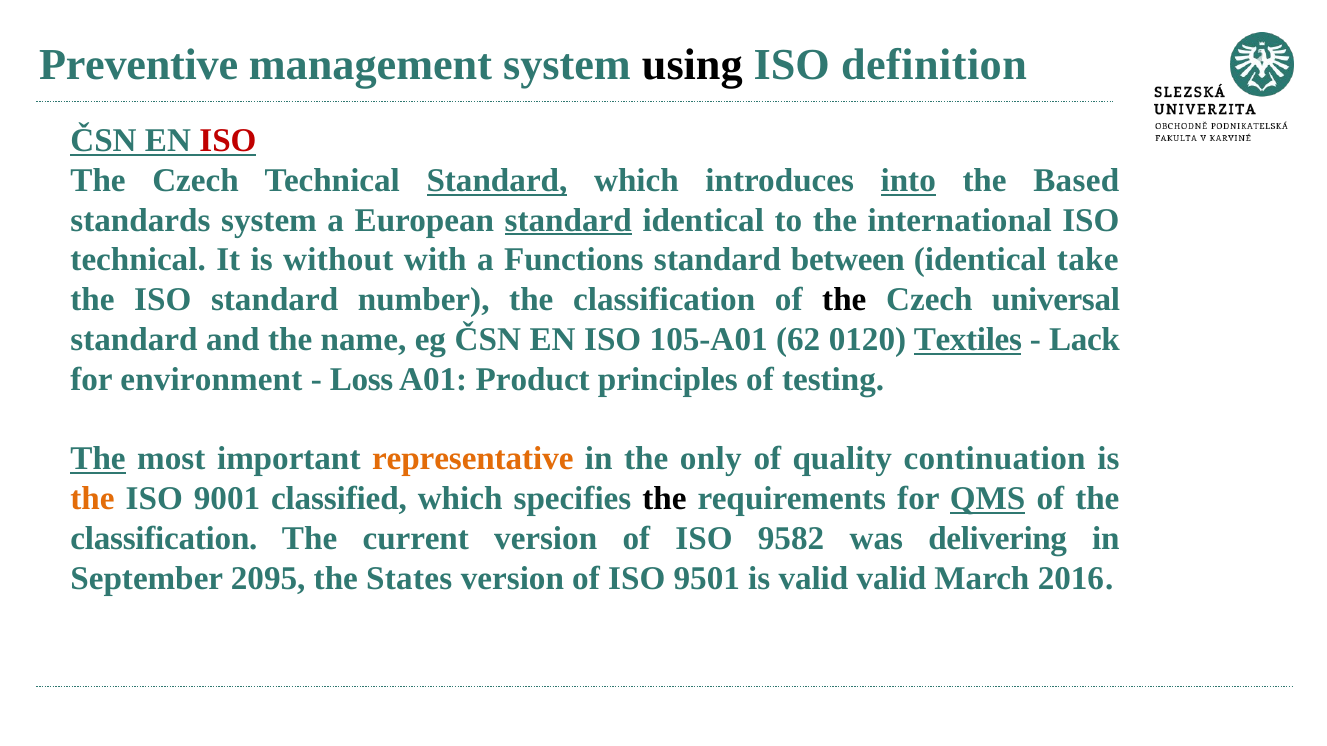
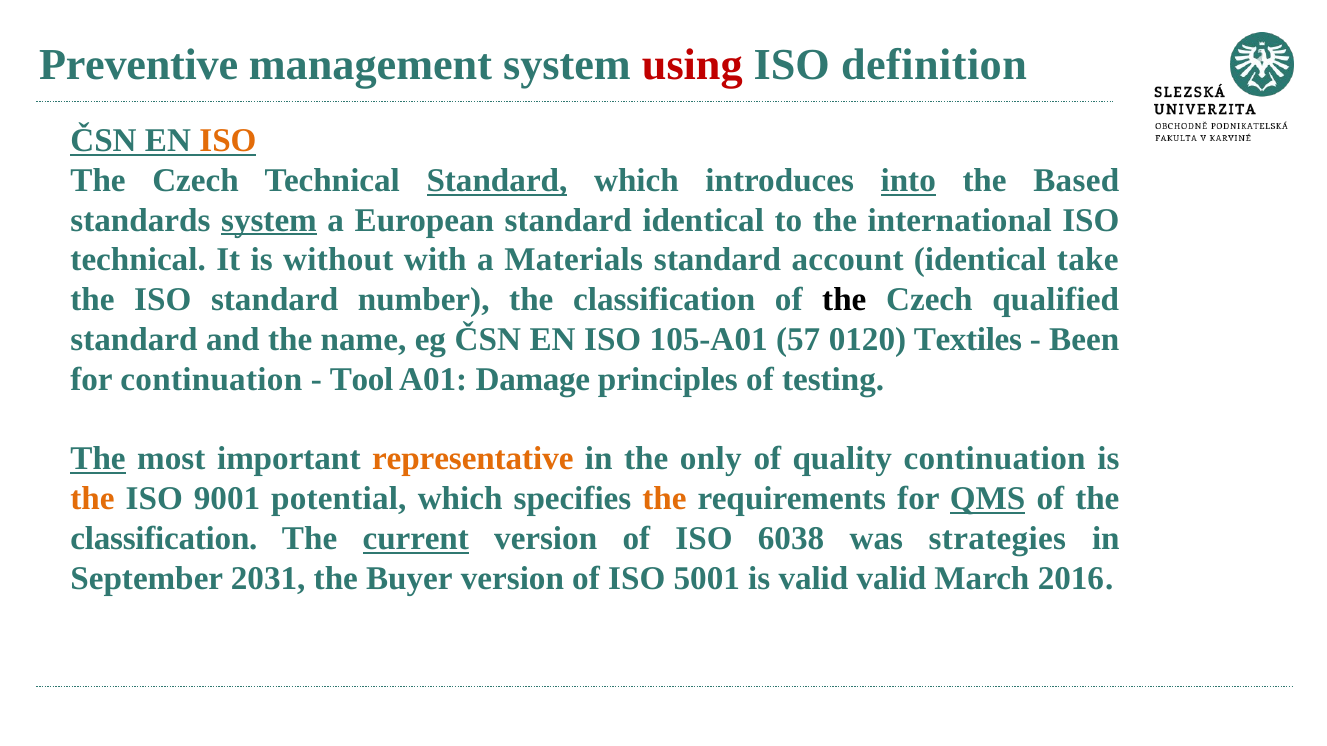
using colour: black -> red (692, 65)
ISO colour: red -> orange (228, 141)
system underline: none -> present (269, 220)
standard underline: present -> none (568, 220)
Functions: Functions -> Materials (574, 260)
between: between -> account (848, 260)
universal: universal -> qualified (1056, 300)
62: 62 -> 57 (798, 340)
Textiles underline: present -> none (968, 340)
Lack: Lack -> Been (1084, 340)
for environment: environment -> continuation (211, 380)
Loss: Loss -> Tool (362, 380)
Product: Product -> Damage (533, 380)
classified: classified -> potential (339, 499)
the colour: black -> orange (664, 499)
current underline: none -> present (416, 539)
9582: 9582 -> 6038 (791, 539)
delivering: delivering -> strategies (997, 539)
2095: 2095 -> 2031 (268, 579)
States: States -> Buyer (409, 579)
9501: 9501 -> 5001 (707, 579)
